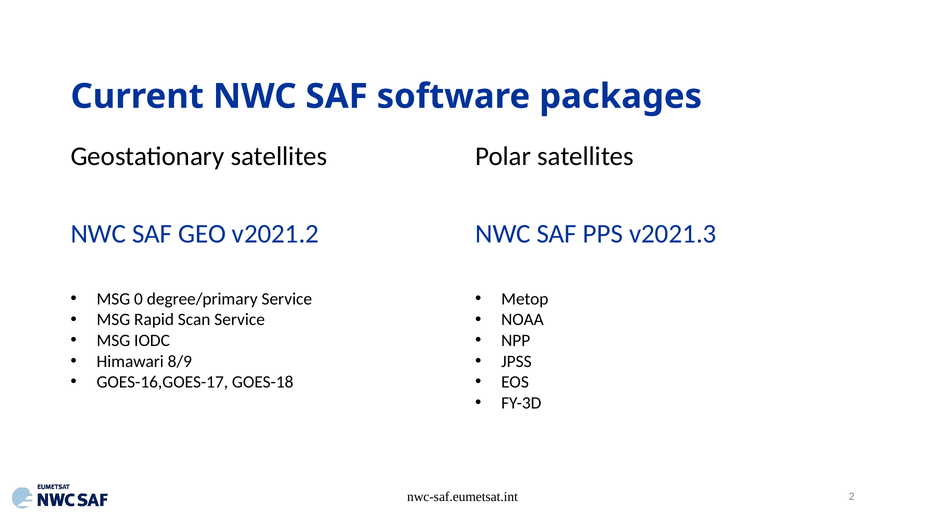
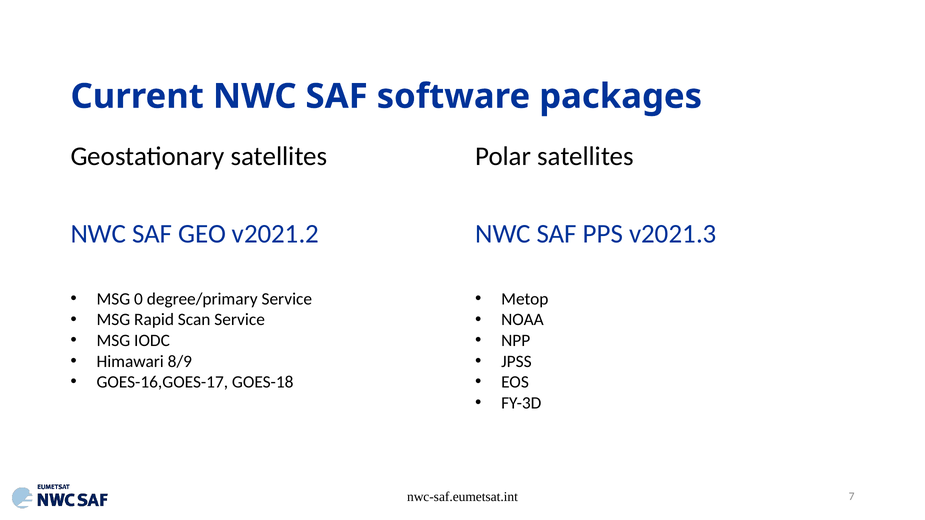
2: 2 -> 7 (852, 497)
